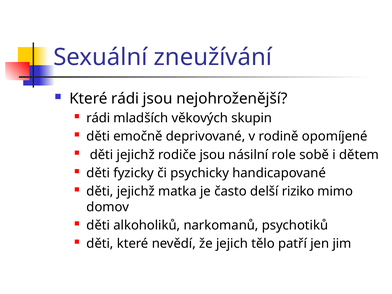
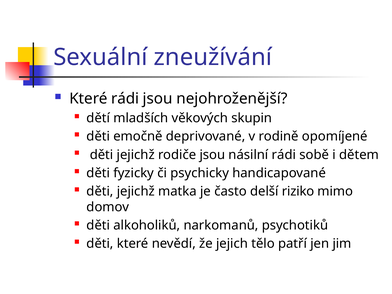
rádi: rádi -> dětí (98, 118)
násilní role: role -> rádi (284, 155)
